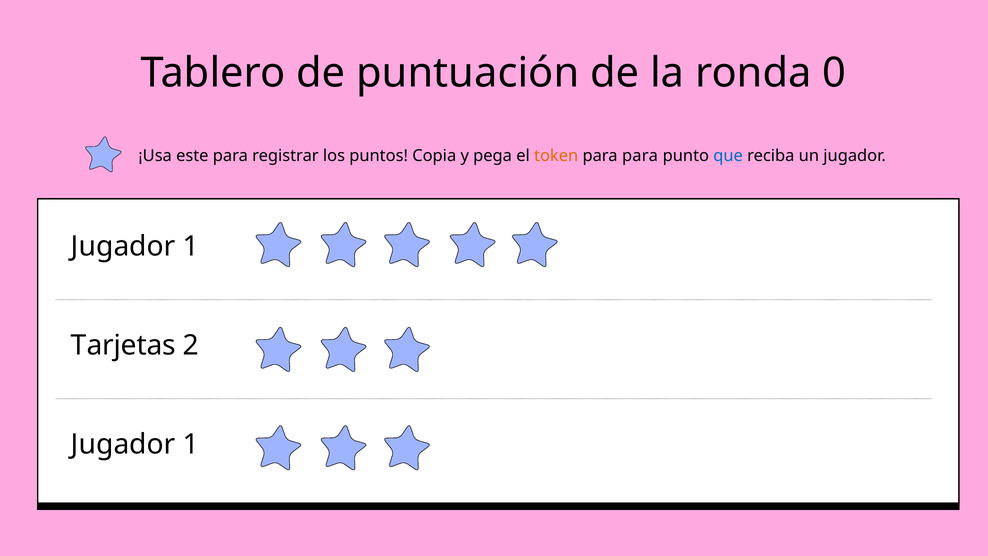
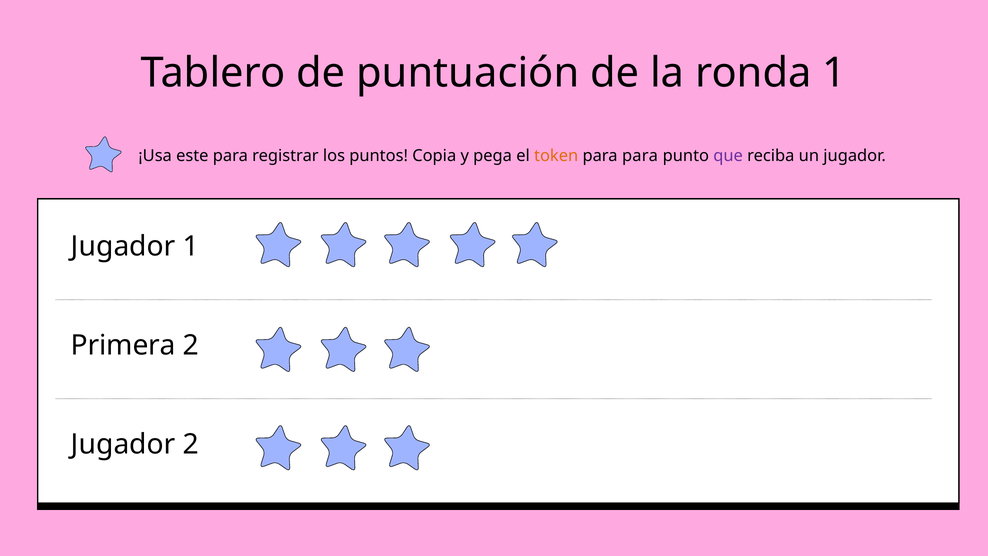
ronda 0: 0 -> 1 (834, 73)
que colour: blue -> purple (728, 156)
Tarjetas: Tarjetas -> Primera (123, 345)
1: 1 -> 2 (191, 444)
